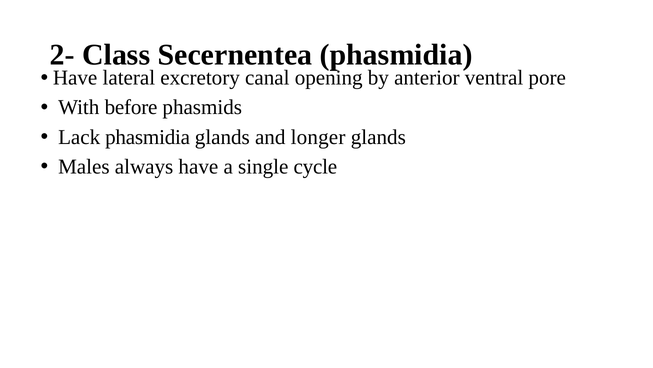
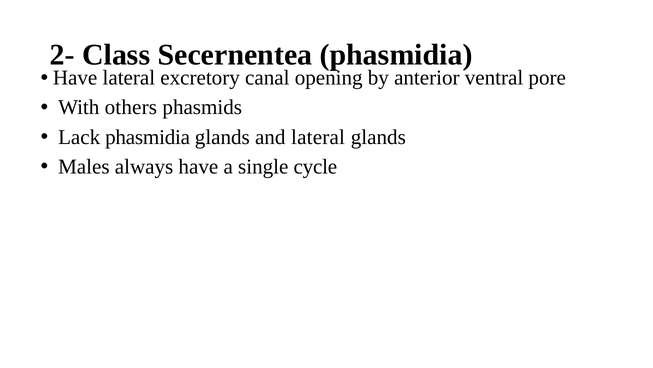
before: before -> others (131, 107)
and longer: longer -> lateral (318, 137)
